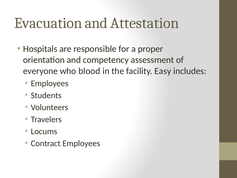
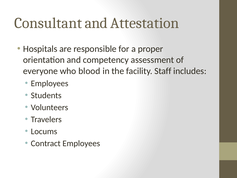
Evacuation: Evacuation -> Consultant (48, 23)
Easy: Easy -> Staff (163, 71)
